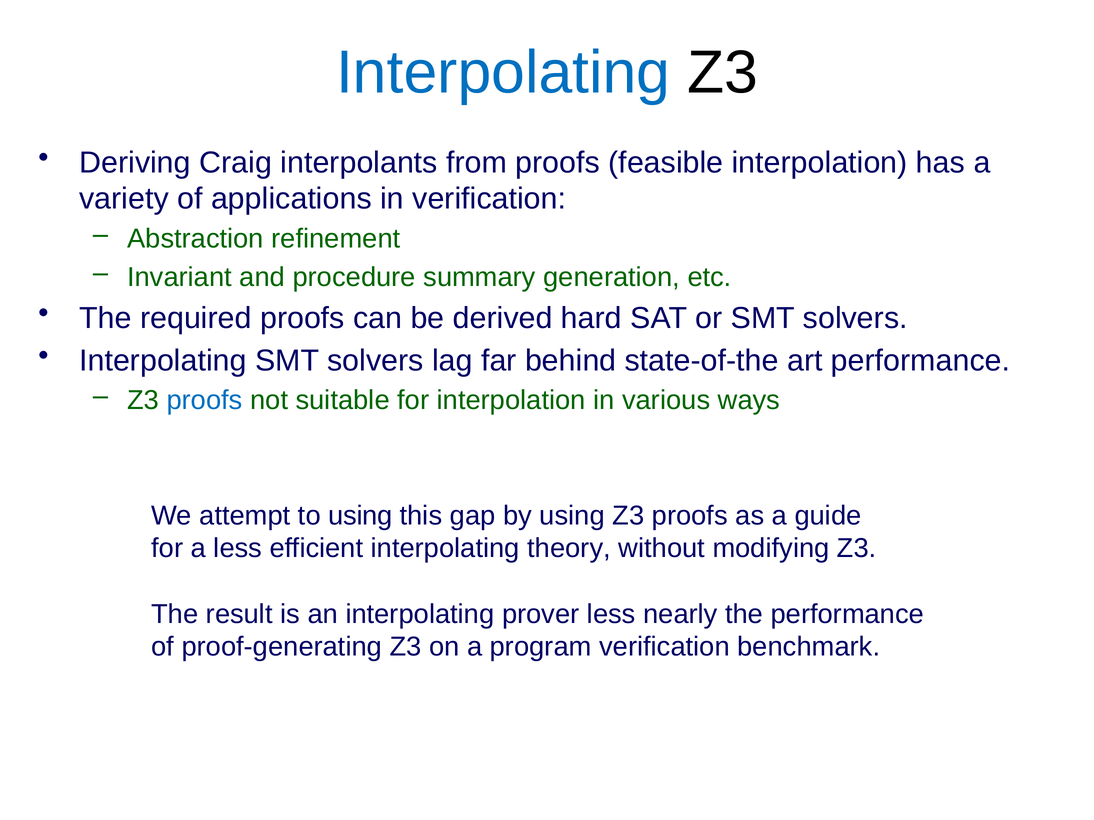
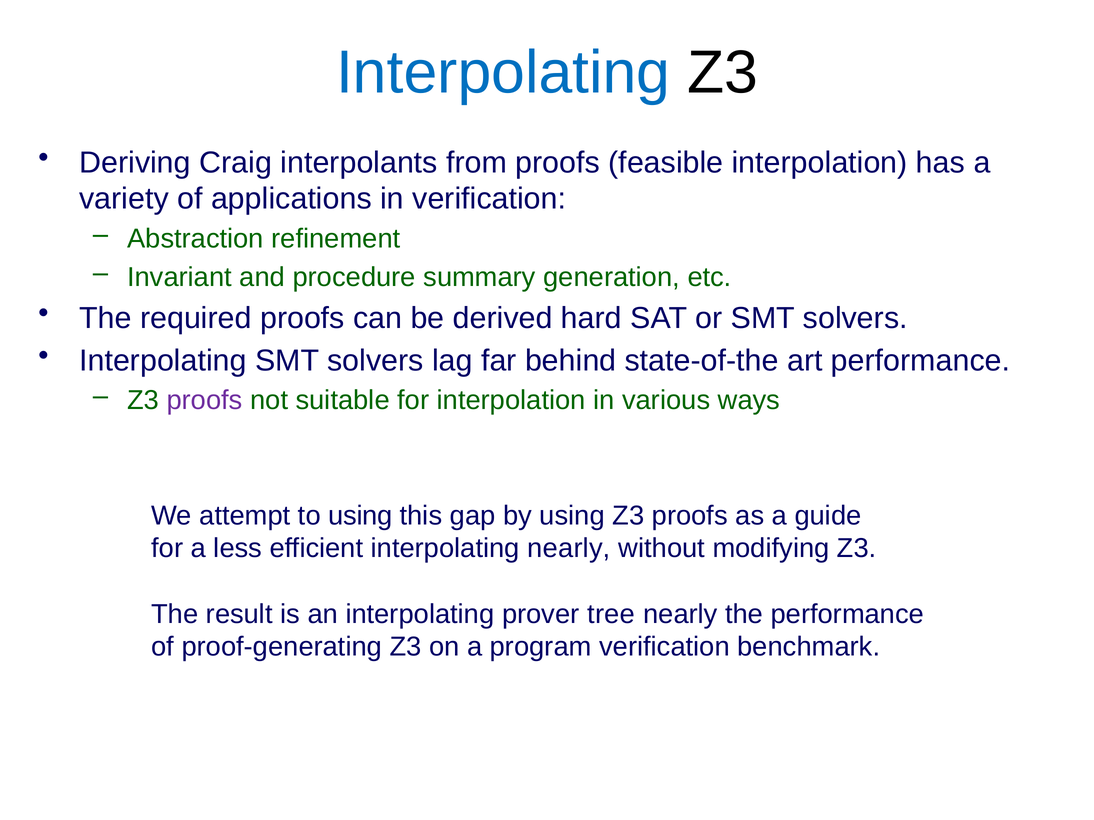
proofs colour: blue -> purple (205, 401)
interpolating theory: theory -> nearly (569, 549)
prover less: less -> tree (611, 614)
